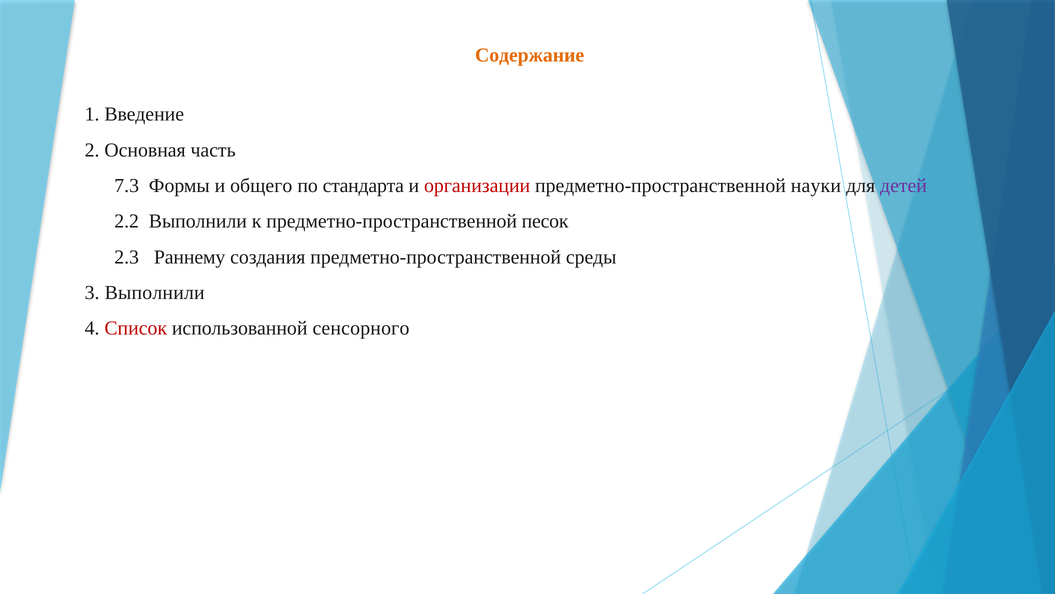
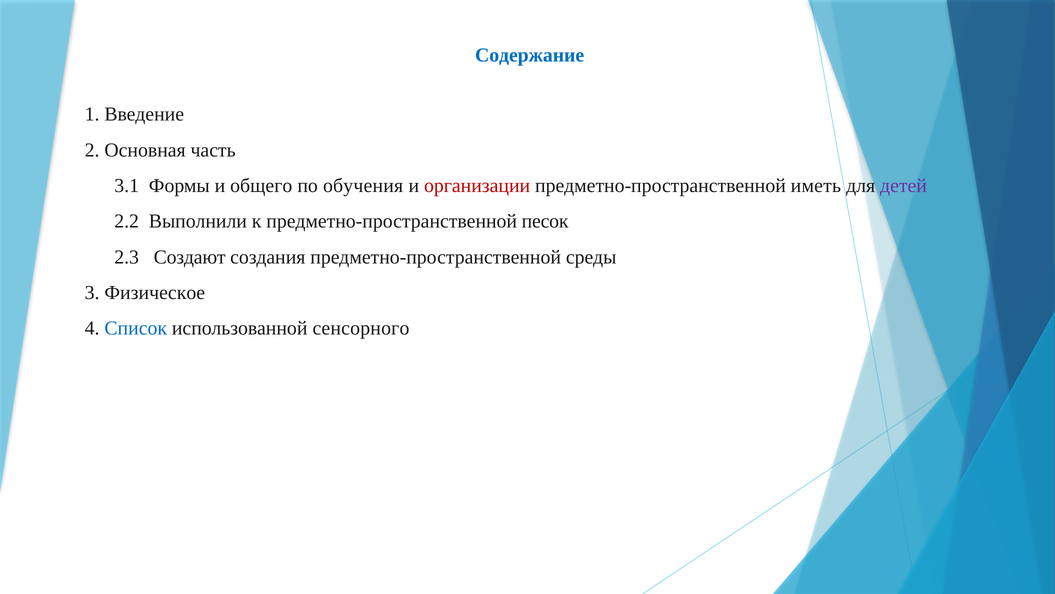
Содержание colour: orange -> blue (530, 55)
7.3: 7.3 -> 3.1 (127, 186)
стандарта: стандарта -> обучения (363, 186)
науки: науки -> иметь (816, 186)
Раннему: Раннему -> Создают (190, 257)
3 Выполнили: Выполнили -> Физическое (155, 292)
Список colour: red -> blue (136, 328)
